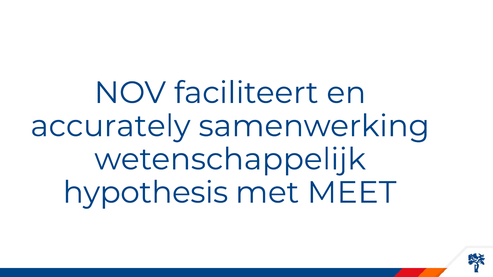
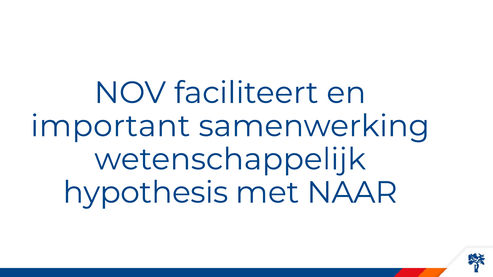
accurately: accurately -> important (110, 126)
MEET: MEET -> NAAR (352, 193)
